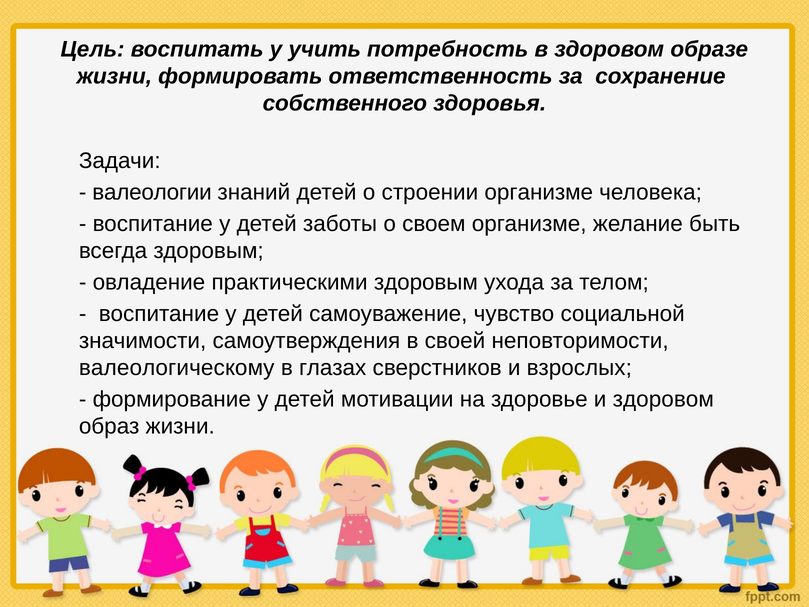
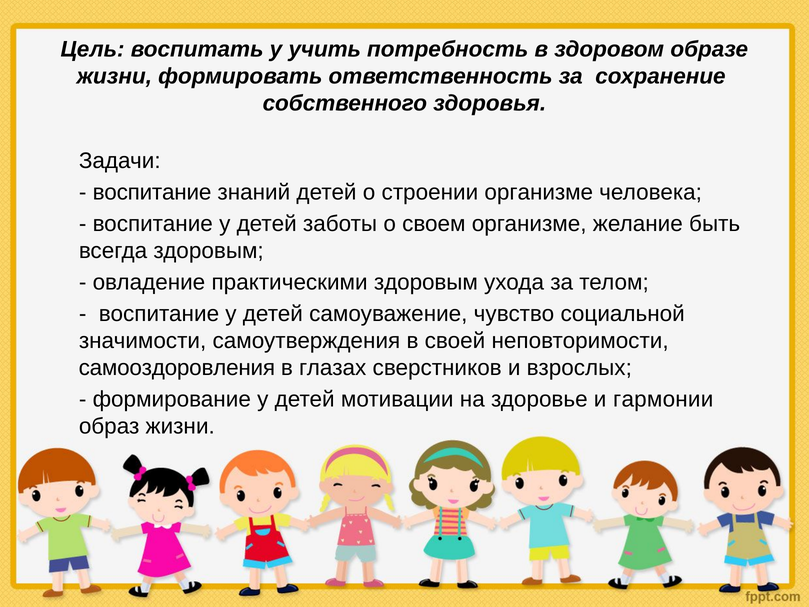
валеологии: валеологии -> воспитание (152, 192)
валеологическому: валеологическому -> самооздоровления (177, 367)
и здоровом: здоровом -> гармонии (663, 399)
